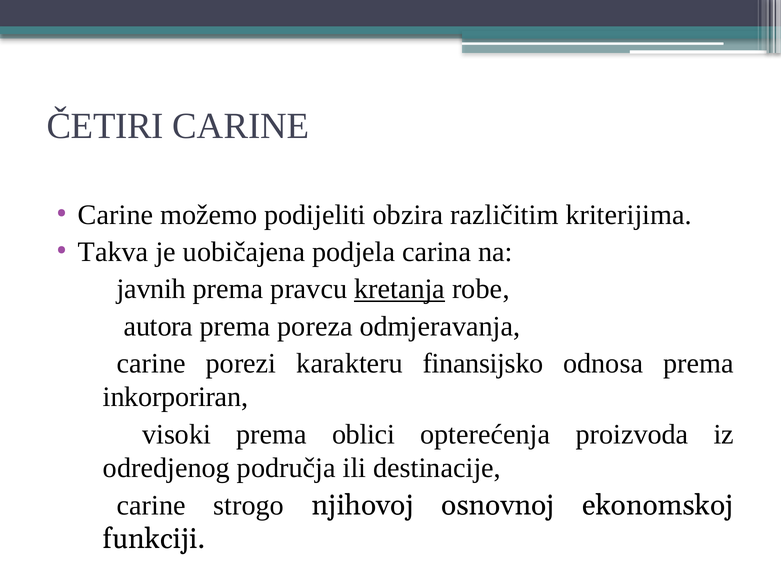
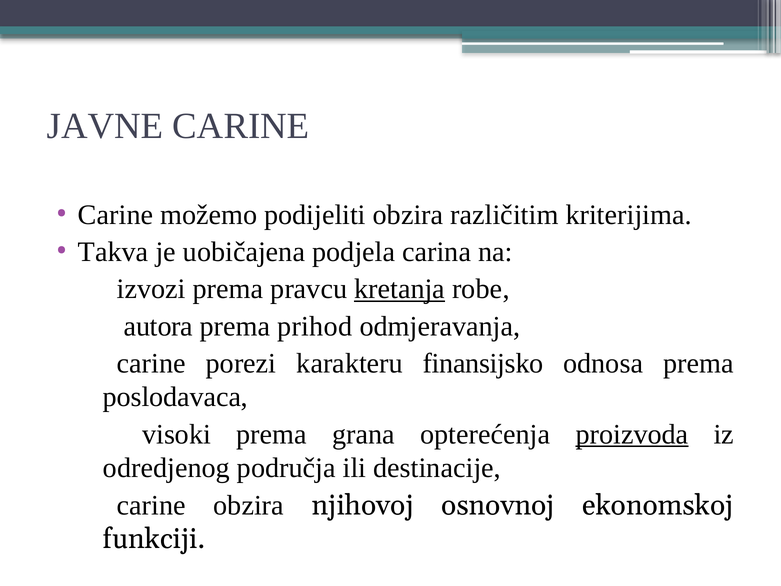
ČETIRI: ČETIRI -> JAVNE (105, 126)
javnih: javnih -> izvozi (151, 289)
poreza: poreza -> prihod (315, 326)
inkorporiran: inkorporiran -> poslodavaca (175, 397)
oblici: oblici -> grana (363, 434)
proizvoda underline: none -> present (632, 434)
carine strogo: strogo -> obzira (249, 505)
